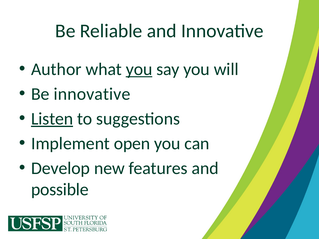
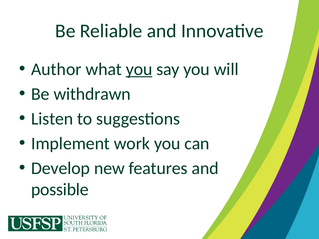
Be innovative: innovative -> withdrawn (92, 94)
Listen underline: present -> none (52, 119)
open: open -> work (132, 144)
